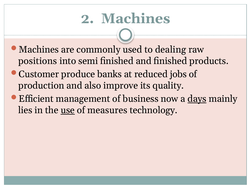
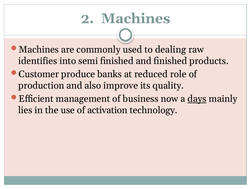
positions: positions -> identifies (38, 61)
jobs: jobs -> role (178, 74)
use underline: present -> none (68, 110)
measures: measures -> activation (107, 110)
